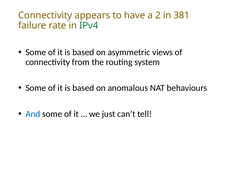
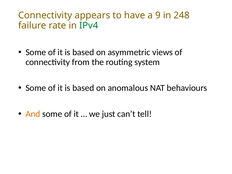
2: 2 -> 9 (158, 15)
381: 381 -> 248 (182, 15)
And colour: blue -> orange (33, 114)
